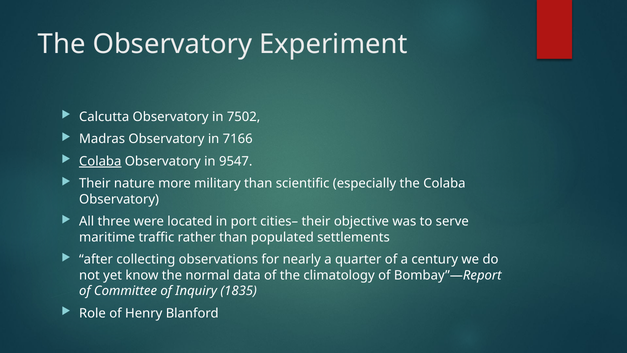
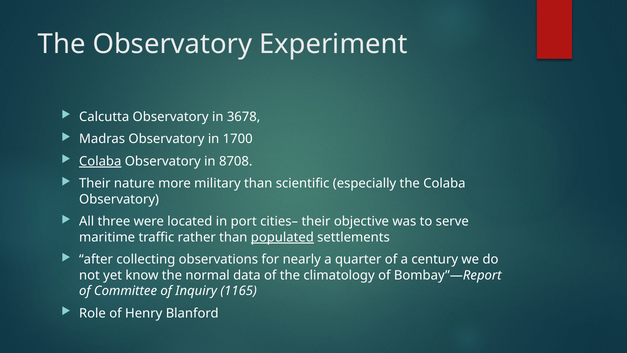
7502: 7502 -> 3678 (244, 117)
7166: 7166 -> 1700 (238, 139)
9547: 9547 -> 8708 (236, 161)
populated underline: none -> present (282, 237)
1835: 1835 -> 1165 (239, 291)
